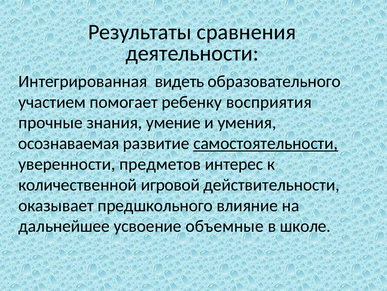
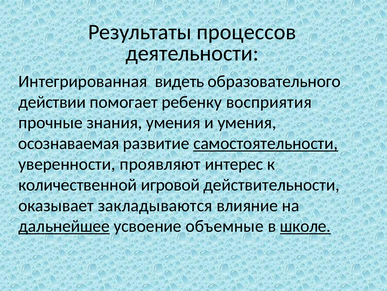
сравнения: сравнения -> процессов (246, 32)
участием: участием -> действии (52, 102)
знания умение: умение -> умения (173, 122)
предметов: предметов -> проявляют (160, 164)
предшкольного: предшкольного -> закладываются (155, 205)
дальнейшее underline: none -> present (64, 226)
школе underline: none -> present (305, 226)
